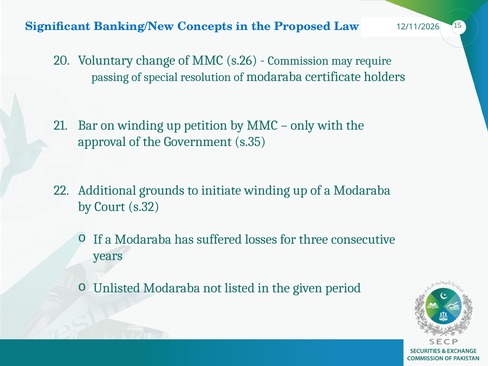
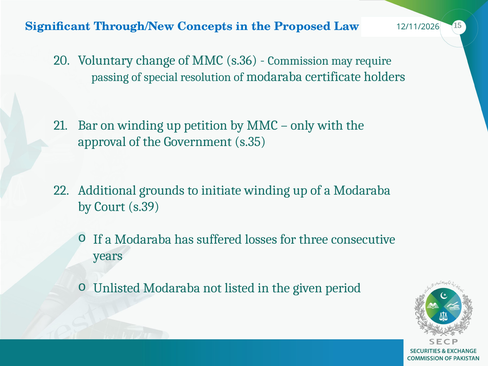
Banking/New: Banking/New -> Through/New (134, 26)
s.26: s.26 -> s.36 (242, 60)
s.32: s.32 -> s.39 (144, 207)
